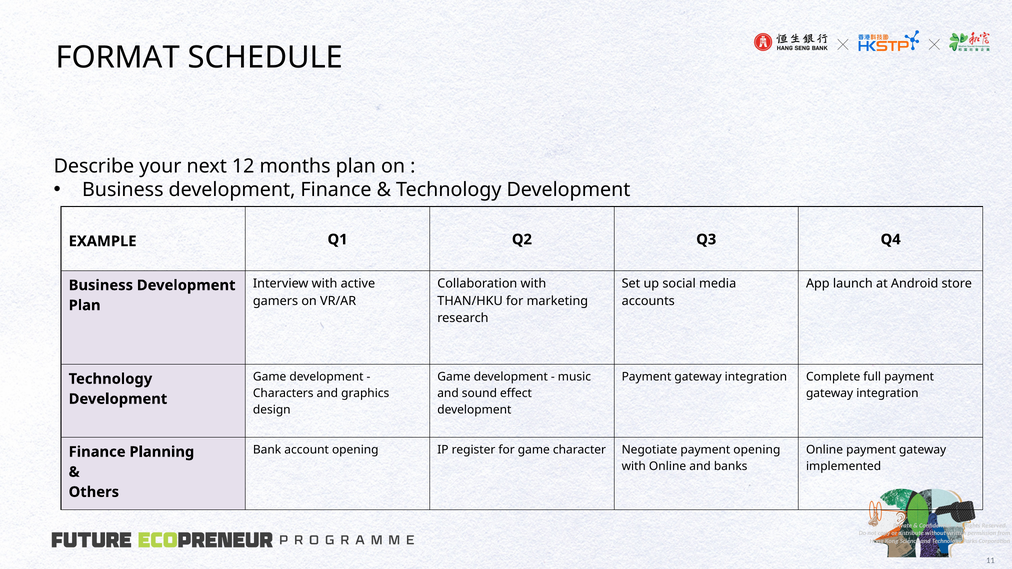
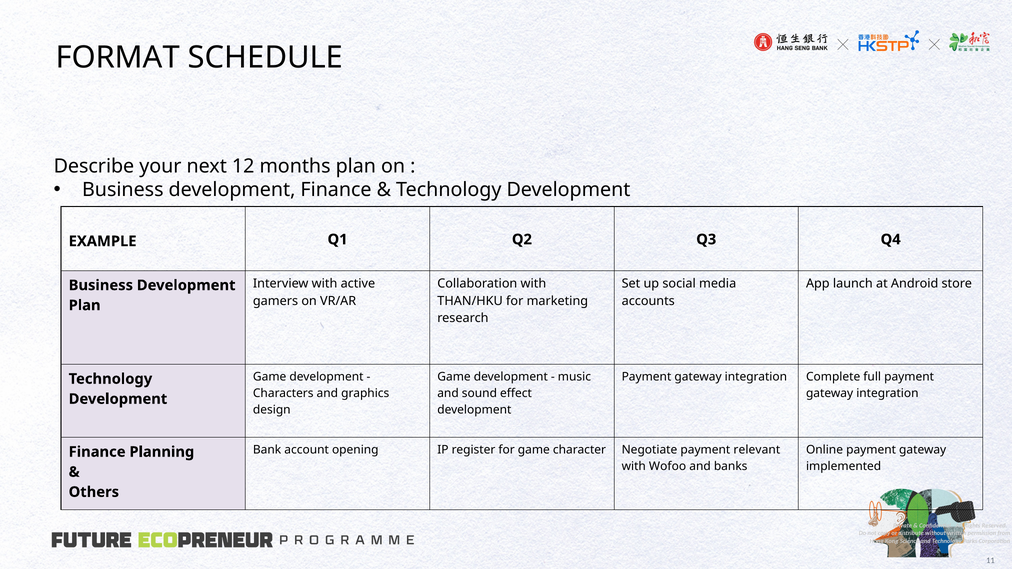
payment opening: opening -> relevant (757, 450)
with Online: Online -> Wofoo (668, 466)
